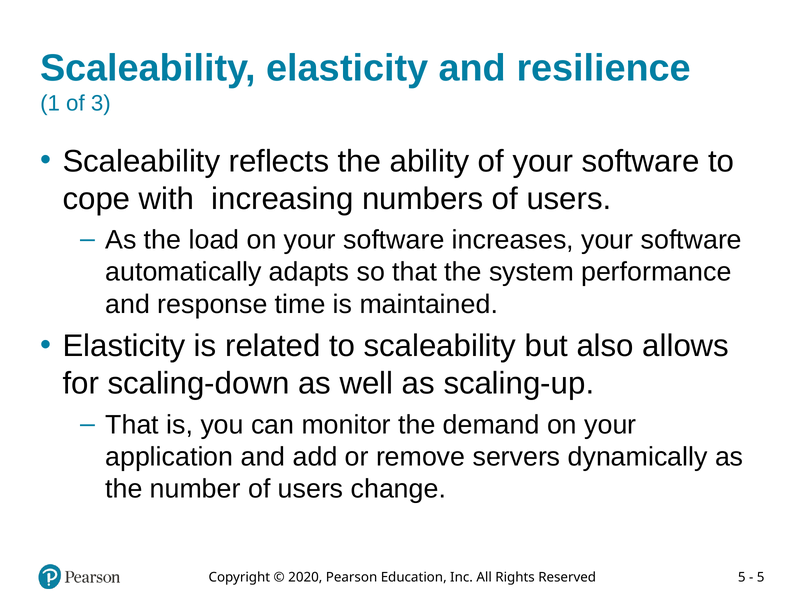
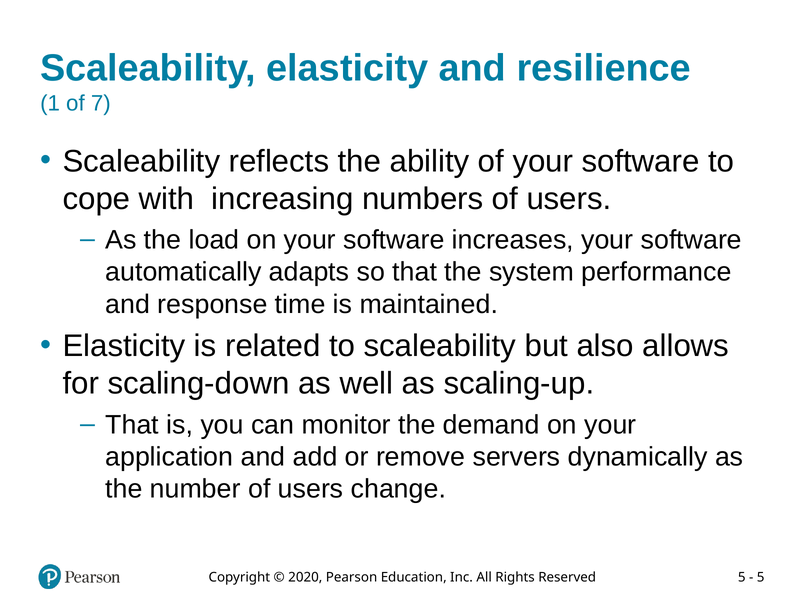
3: 3 -> 7 (101, 103)
